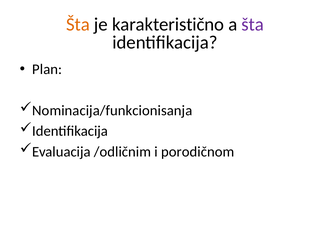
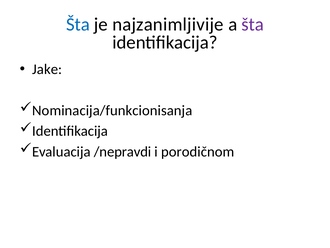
Šta colour: orange -> blue (78, 24)
karakteristično: karakteristično -> najzanimljivije (168, 24)
Plan: Plan -> Jake (47, 69)
/odličnim: /odličnim -> /nepravdi (123, 151)
